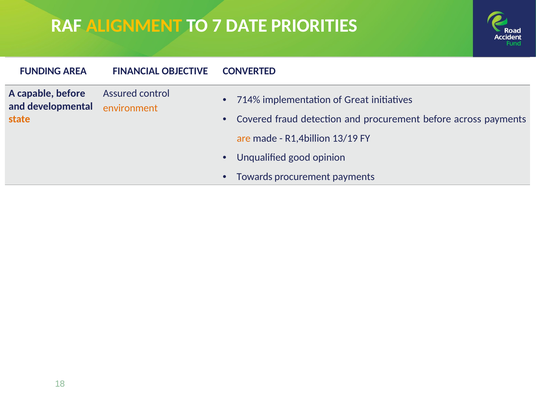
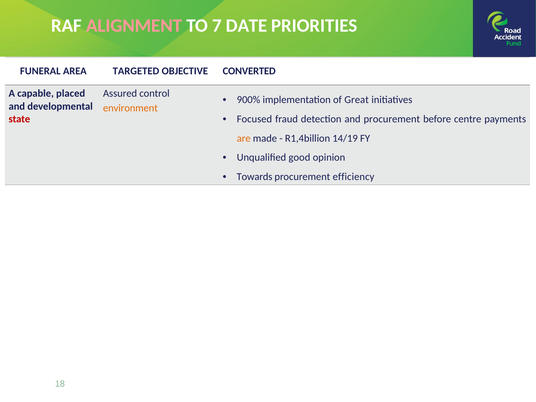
ALIGNMENT colour: yellow -> pink (134, 26)
FUNDING: FUNDING -> FUNERAL (40, 71)
FINANCIAL: FINANCIAL -> TARGETED (136, 71)
capable before: before -> placed (71, 93)
714%: 714% -> 900% (249, 100)
Covered: Covered -> Focused (254, 119)
across: across -> centre (468, 119)
state colour: orange -> red (19, 119)
13/19: 13/19 -> 14/19 (345, 138)
procurement payments: payments -> efficiency (354, 177)
